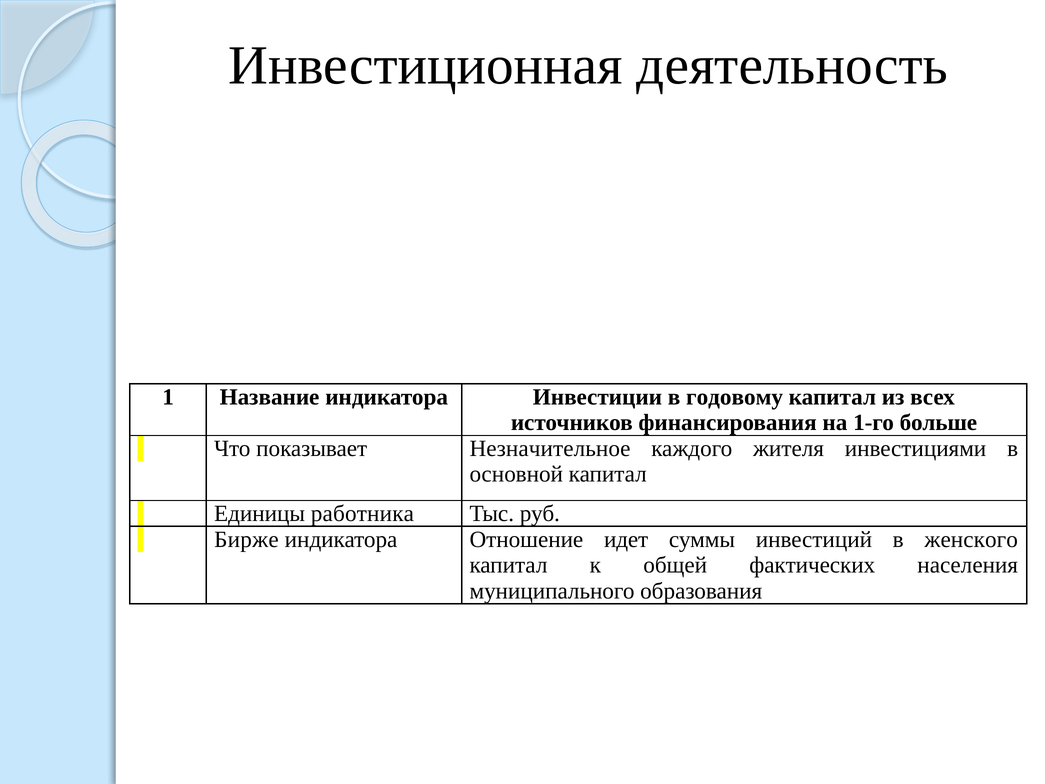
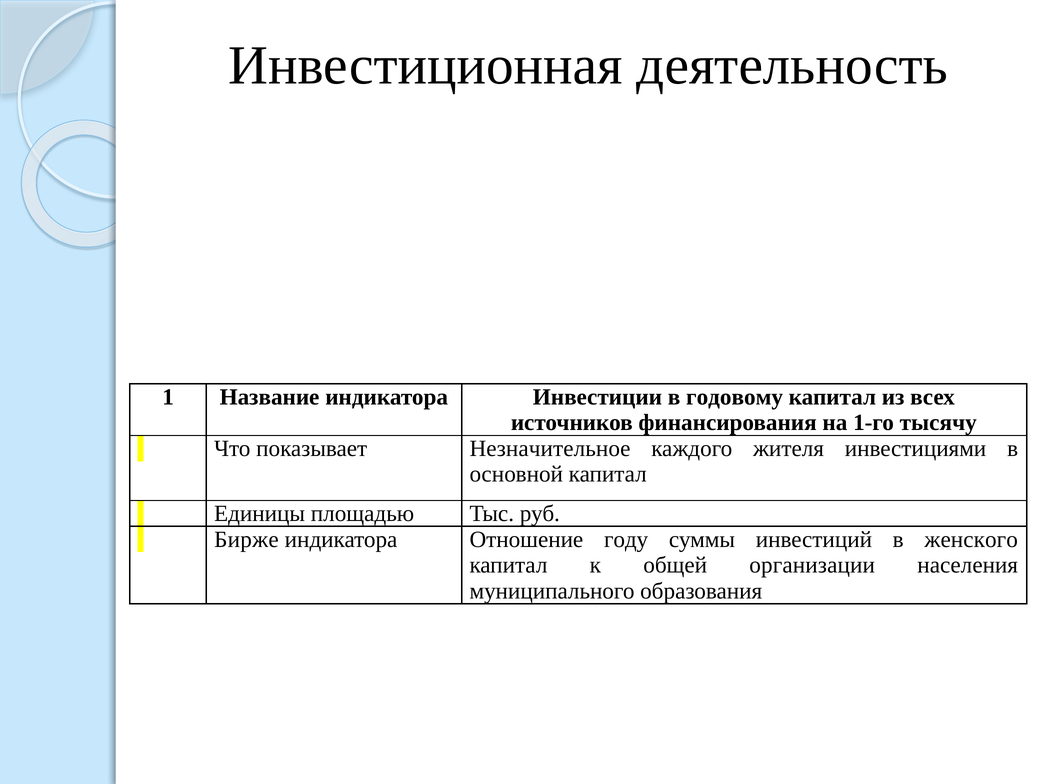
больше: больше -> тысячу (938, 423)
работника: работника -> площадью (362, 513)
идет: идет -> году (626, 539)
фактических: фактических -> организации (812, 565)
